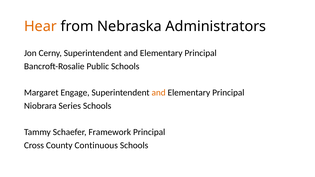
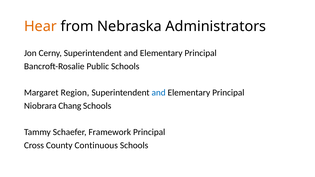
Engage: Engage -> Region (75, 93)
and colour: orange -> blue (159, 93)
Series: Series -> Chang (70, 106)
